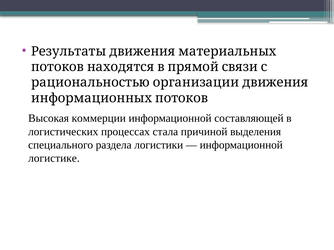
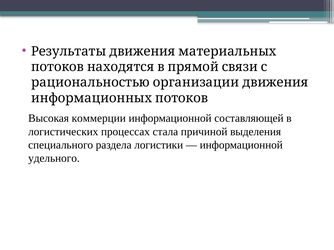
логистике: логистике -> удельного (54, 159)
